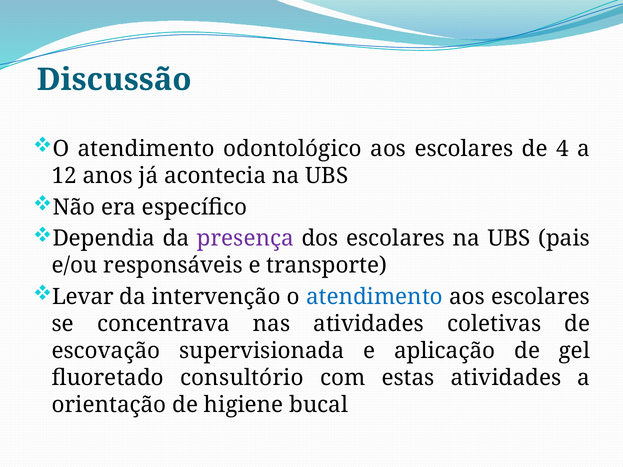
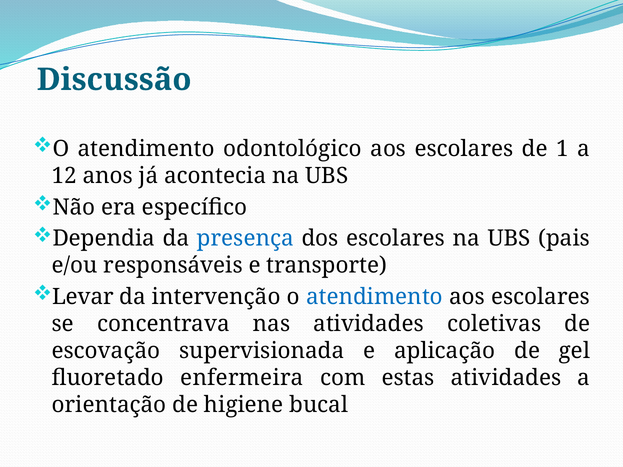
4: 4 -> 1 (562, 149)
presença colour: purple -> blue (245, 239)
consultório: consultório -> enfermeira (242, 378)
